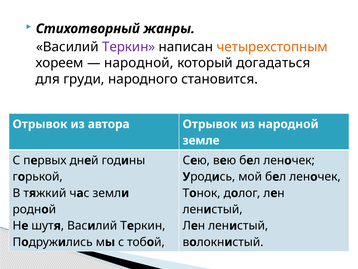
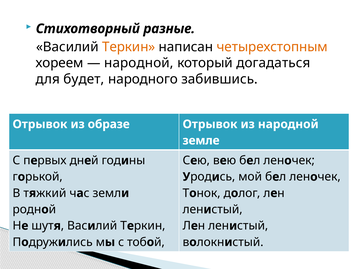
жанры: жанры -> разные (169, 29)
Теркин colour: purple -> orange (129, 47)
груди: груди -> будет (84, 79)
становится: становится -> забившись (220, 79)
автора: автора -> образе (109, 124)
